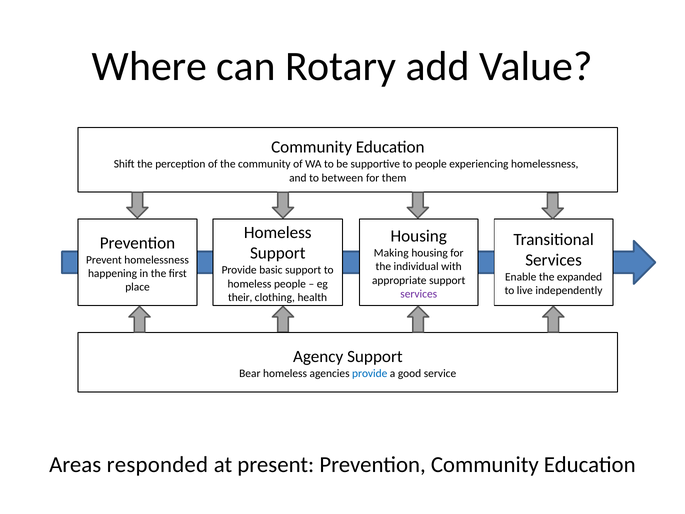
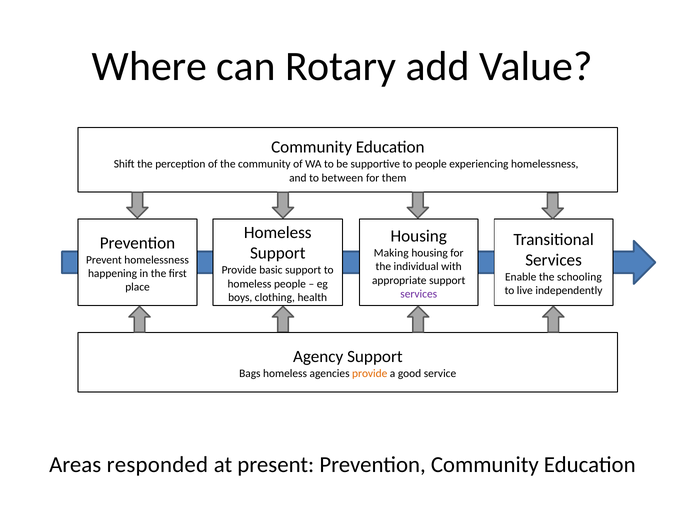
expanded: expanded -> schooling (579, 277)
their: their -> boys (240, 297)
Bear: Bear -> Bags (250, 373)
provide colour: blue -> orange (370, 373)
